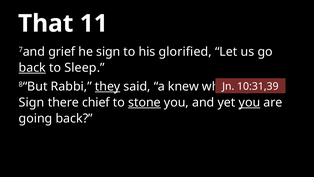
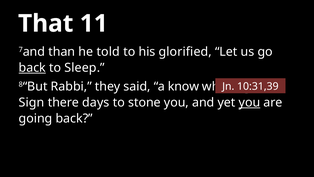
grief: grief -> than (62, 52)
he sign: sign -> told (108, 52)
they underline: present -> none (108, 86)
knew: knew -> know (183, 86)
chief: chief -> days (96, 102)
stone underline: present -> none (144, 102)
